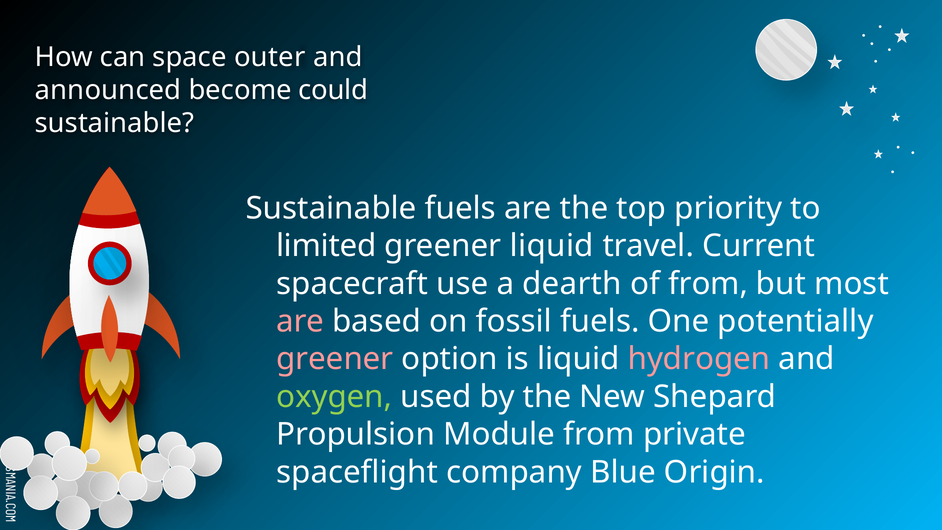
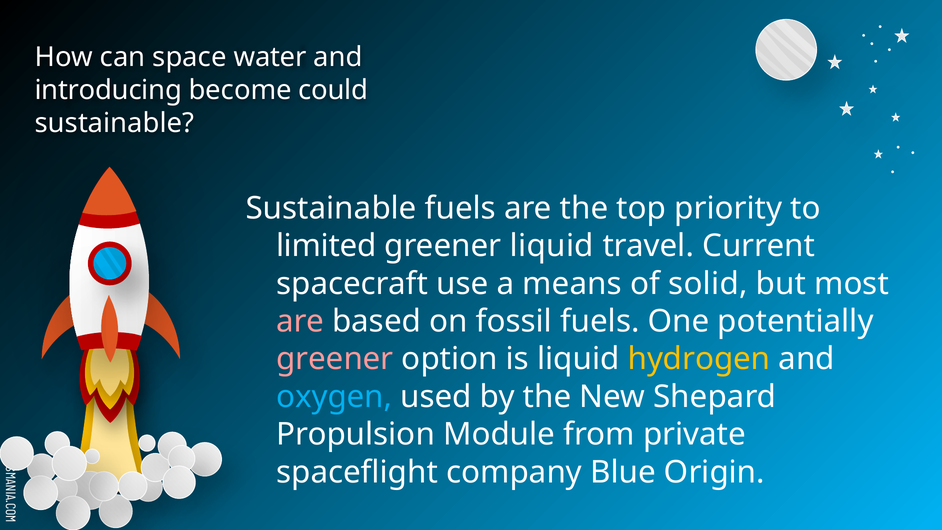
outer: outer -> water (270, 57)
announced: announced -> introducing (108, 90)
dearth: dearth -> means (572, 284)
of from: from -> solid (708, 284)
hydrogen colour: pink -> yellow (699, 359)
oxygen colour: light green -> light blue (334, 397)
